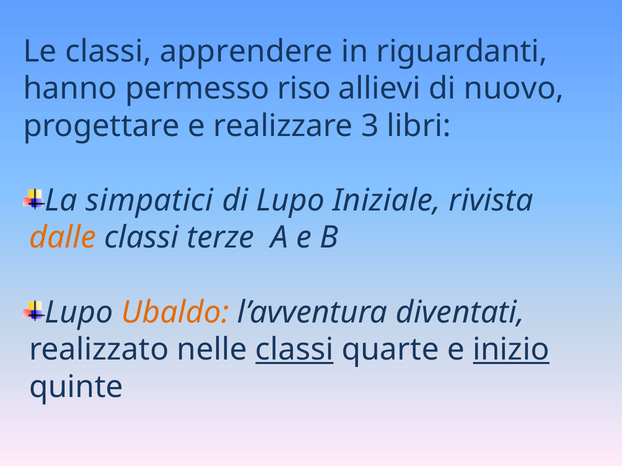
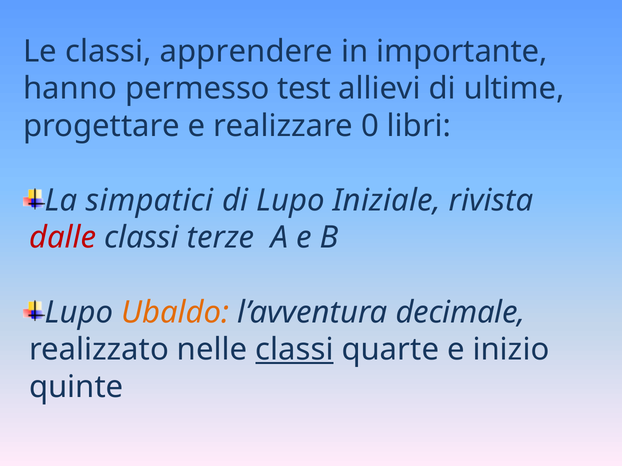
riguardanti: riguardanti -> importante (462, 51)
riso: riso -> test (304, 89)
nuovo: nuovo -> ultime (514, 89)
3: 3 -> 0 (370, 126)
dalle colour: orange -> red (63, 238)
diventati: diventati -> decimale (460, 313)
inizio underline: present -> none (511, 350)
